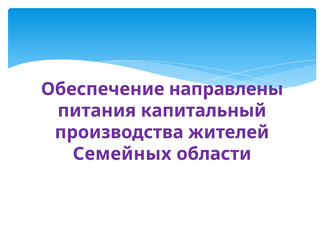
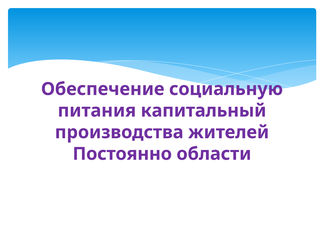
направлены: направлены -> социальную (226, 89)
Семейных: Семейных -> Постоянно (122, 154)
